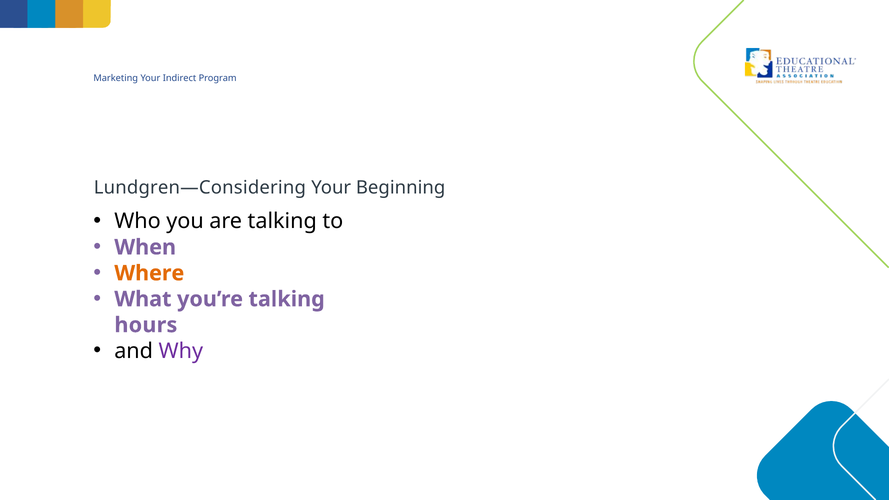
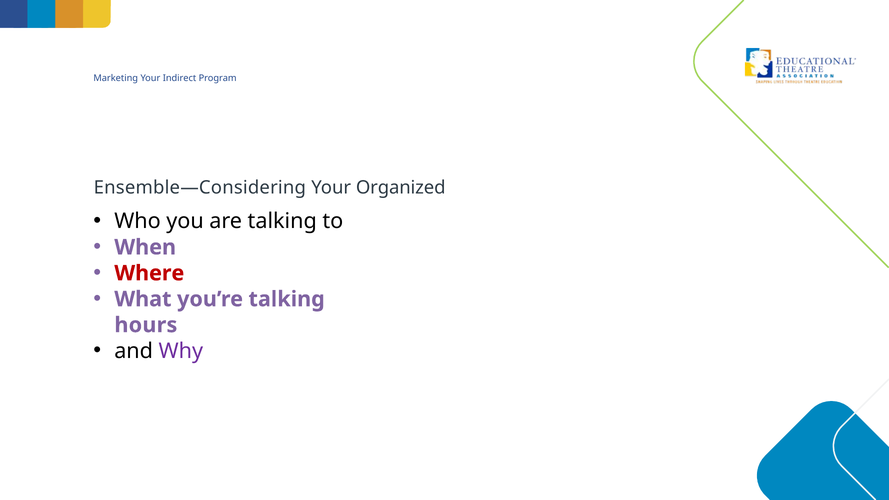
Lundgren—Considering: Lundgren—Considering -> Ensemble—Considering (200, 188)
Beginning: Beginning -> Organized (401, 188)
Where colour: orange -> red (149, 273)
